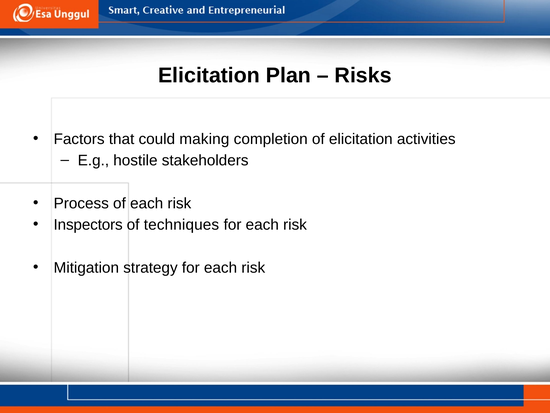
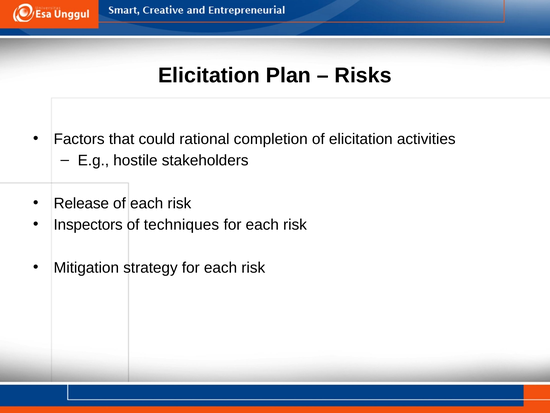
making: making -> rational (204, 139)
Process: Process -> Release (81, 203)
